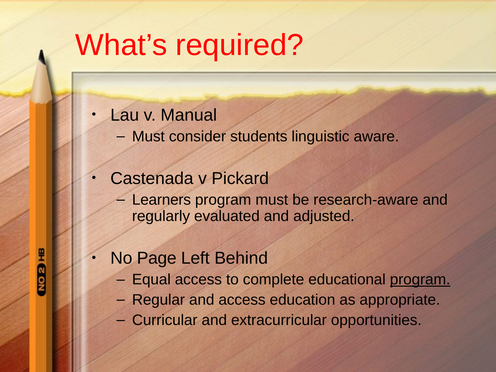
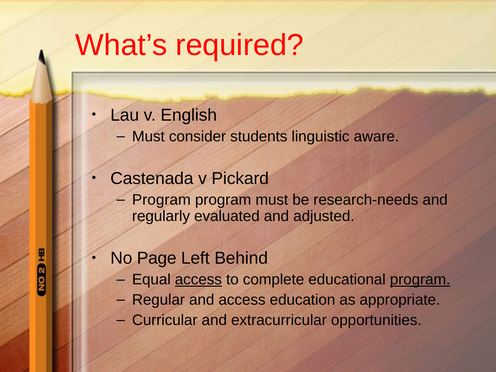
Manual: Manual -> English (189, 115)
Learners: Learners -> Program (161, 200)
research-aware: research-aware -> research-needs (366, 200)
access underline: none -> present (198, 280)
